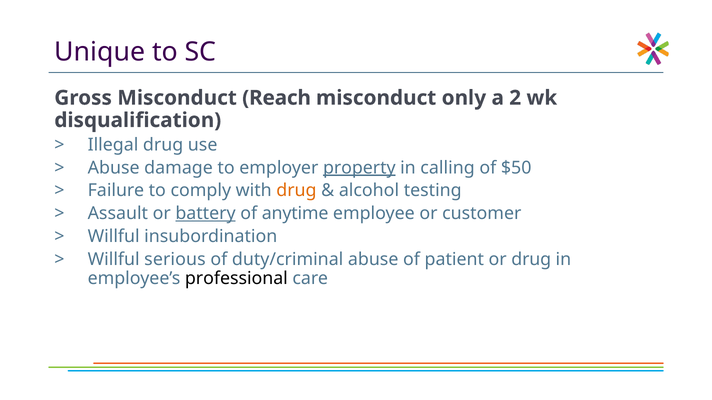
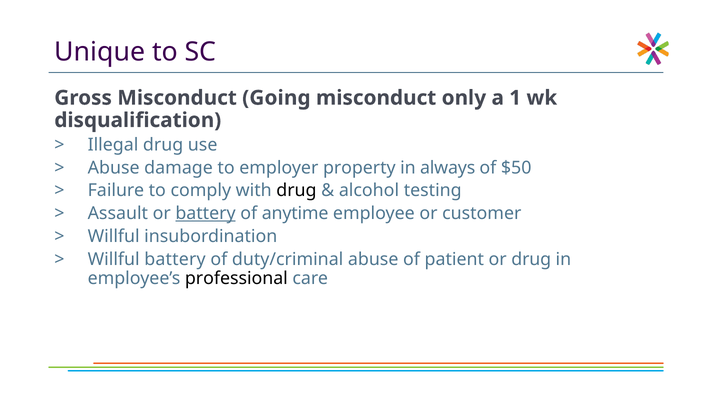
Reach: Reach -> Going (276, 98)
2: 2 -> 1 (515, 98)
property underline: present -> none (359, 168)
calling: calling -> always (448, 168)
drug colour: orange -> black (296, 191)
Willful serious: serious -> battery (175, 260)
